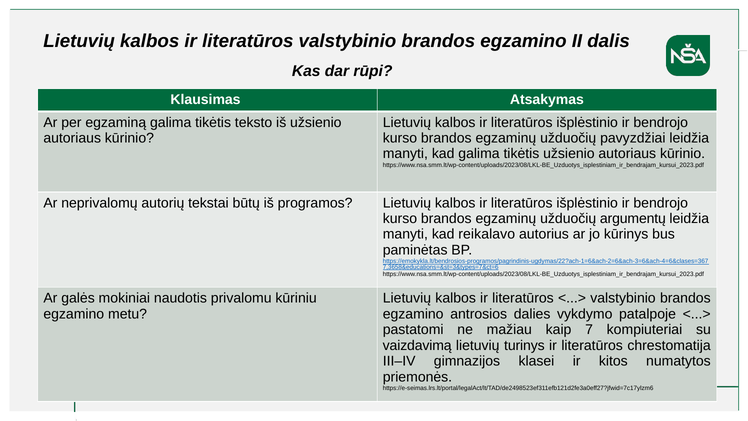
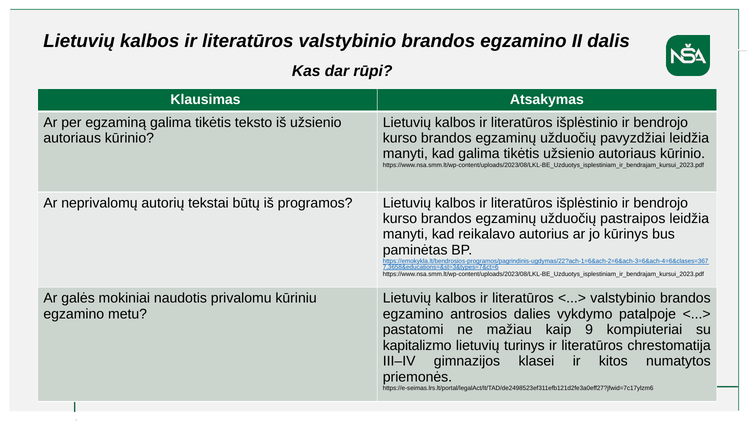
argumentų: argumentų -> pastraipos (633, 218)
7: 7 -> 9 (589, 330)
vaizdavimą: vaizdavimą -> kapitalizmo (417, 345)
